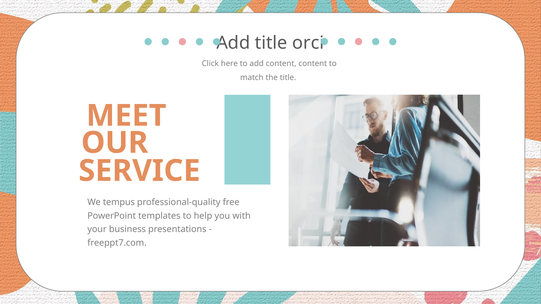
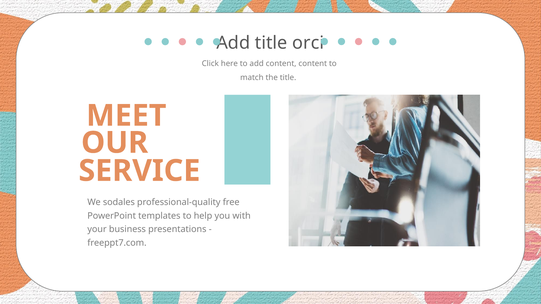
tempus: tempus -> sodales (119, 202)
